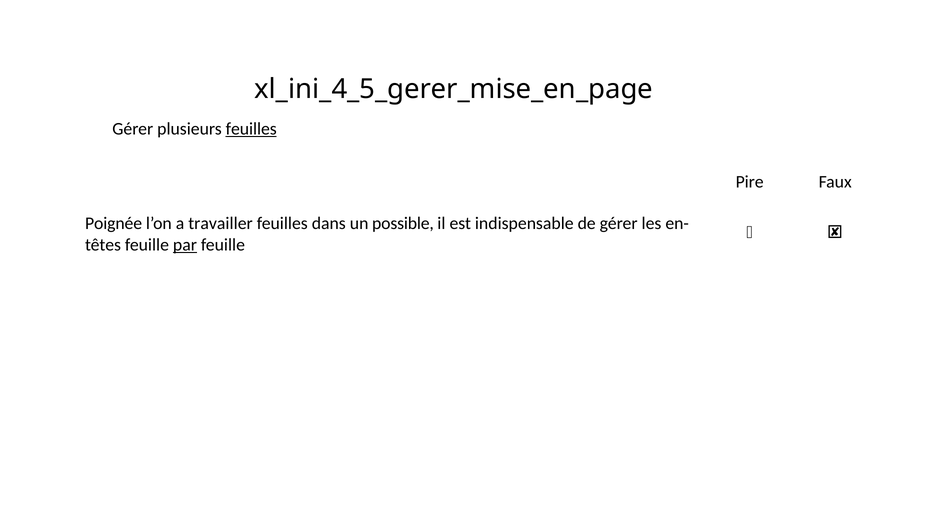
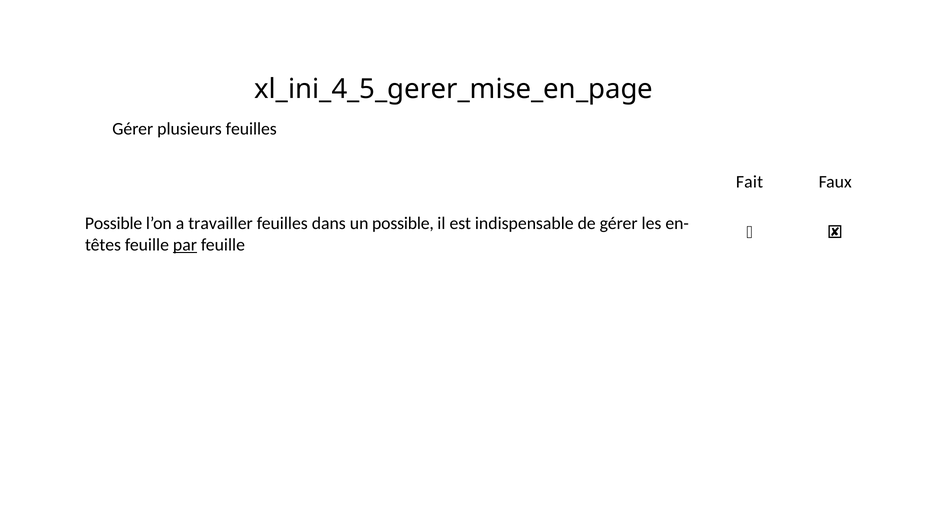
feuilles underline: present -> none (251, 129)
Pire: Pire -> Fait (749, 182)
Poignée: Poignée -> Possible (114, 223)
